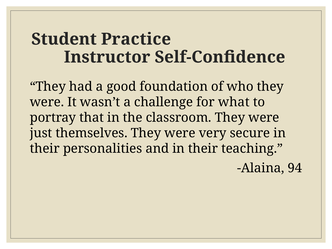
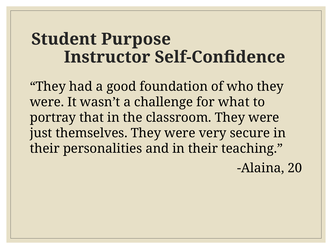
Practice: Practice -> Purpose (136, 39)
94: 94 -> 20 (295, 168)
